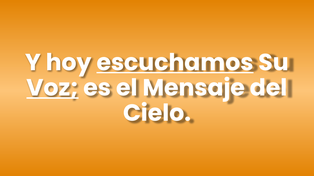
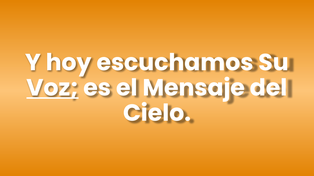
escuchamos underline: present -> none (175, 63)
